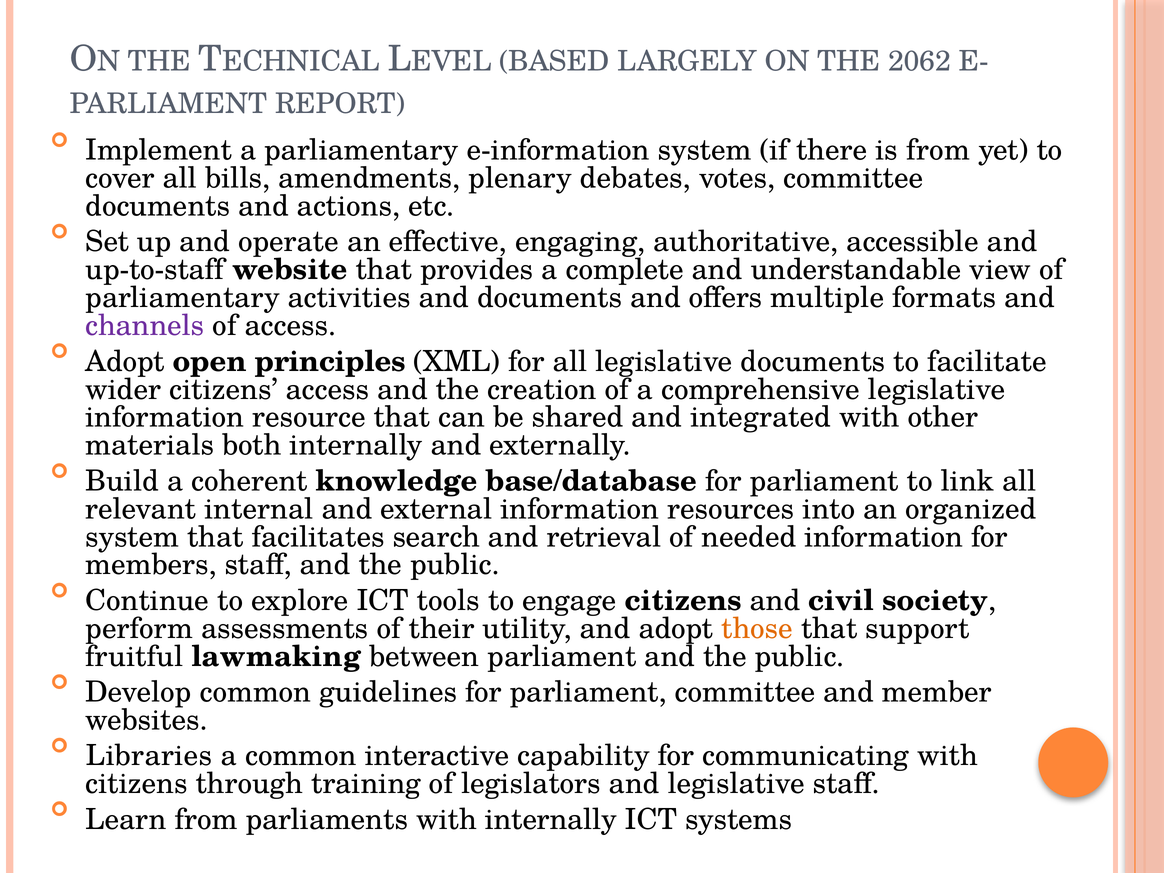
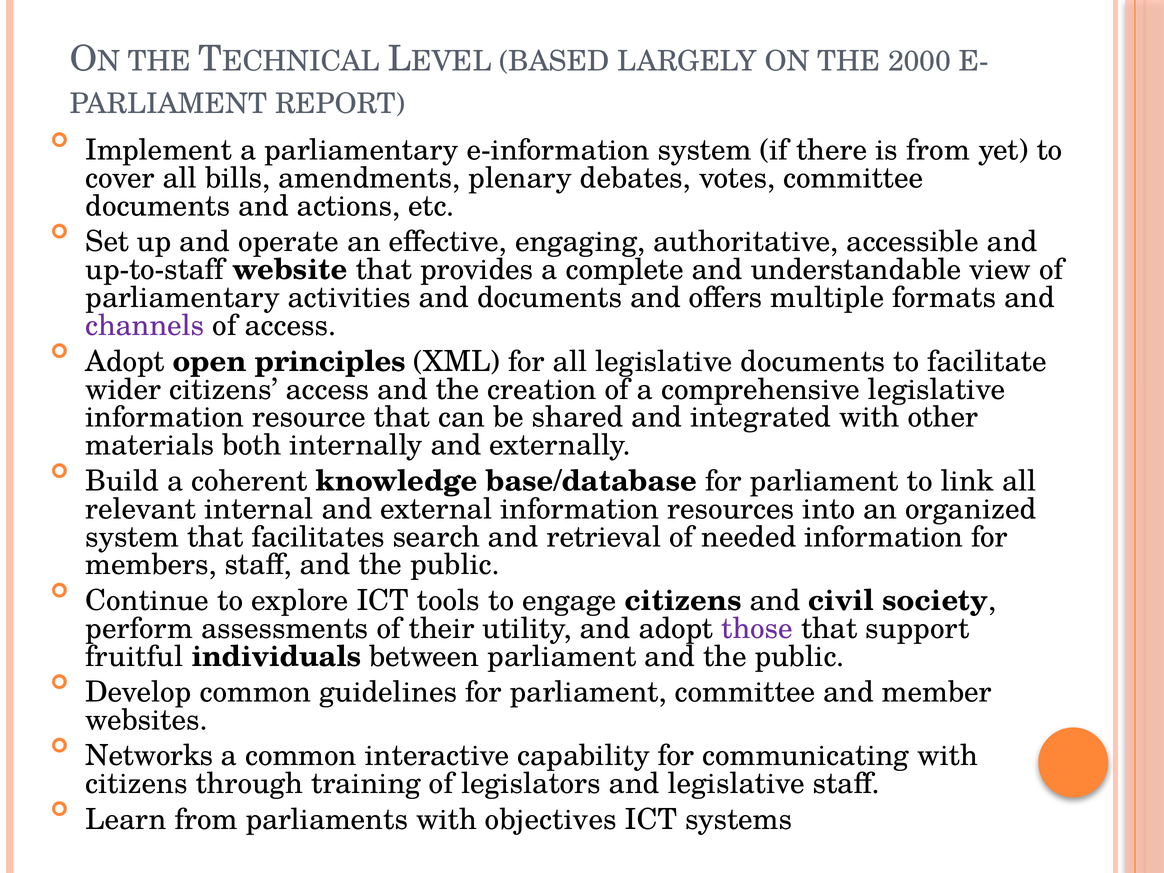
2062: 2062 -> 2000 (920, 61)
those colour: orange -> purple (757, 629)
lawmaking: lawmaking -> individuals (276, 656)
Libraries: Libraries -> Networks (149, 756)
with internally: internally -> objectives (551, 819)
